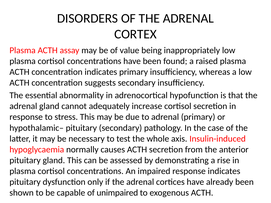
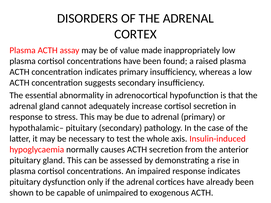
being: being -> made (152, 50)
